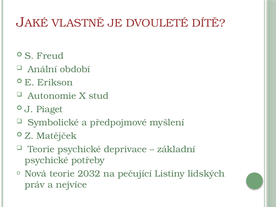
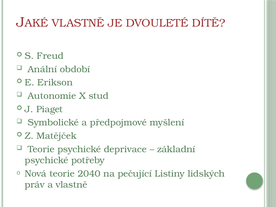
2032: 2032 -> 2040 (89, 174)
a nejvíce: nejvíce -> vlastně (71, 185)
